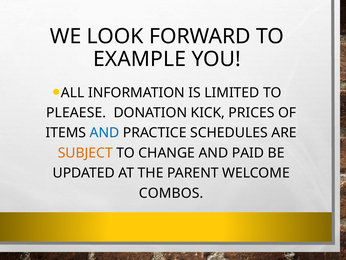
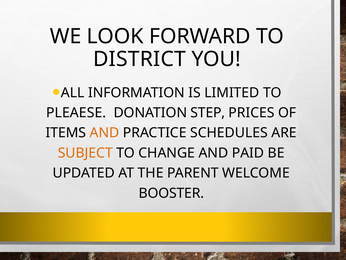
EXAMPLE: EXAMPLE -> DISTRICT (139, 59)
KICK: KICK -> STEP (208, 113)
AND colour: blue -> orange (105, 133)
COMBOS: COMBOS -> BOOSTER (171, 193)
